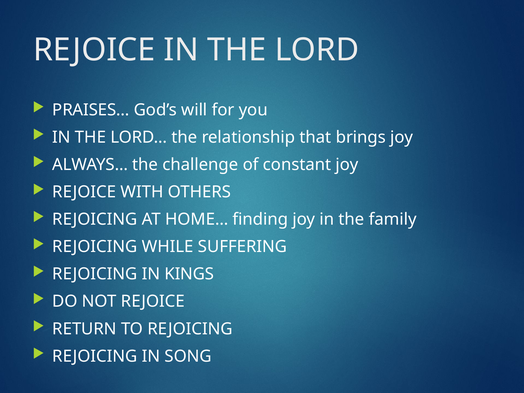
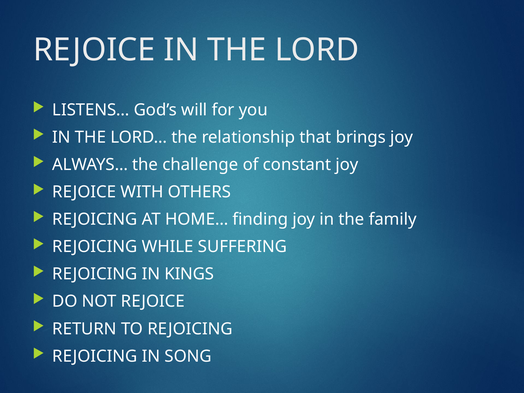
PRAISES…: PRAISES… -> LISTENS… (91, 110)
